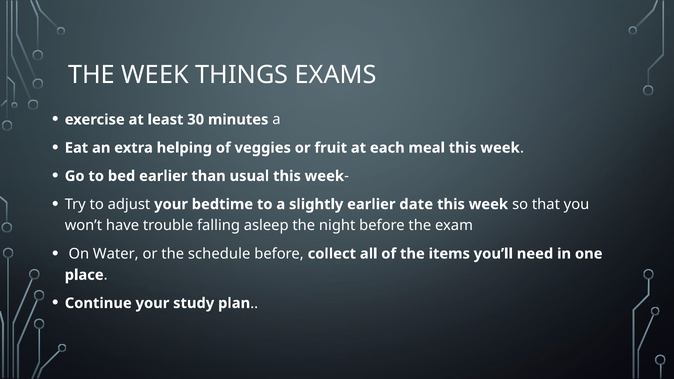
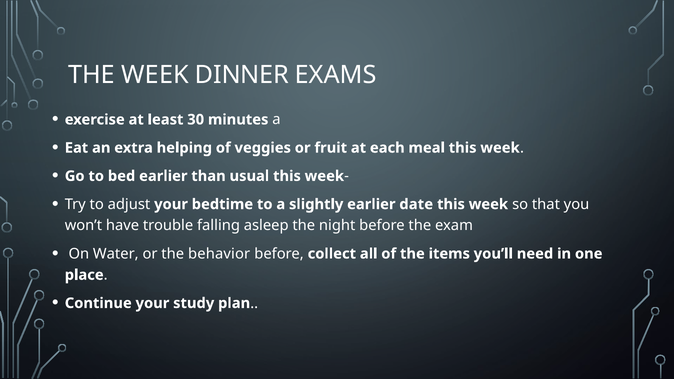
THINGS: THINGS -> DINNER (242, 75)
schedule: schedule -> behavior (219, 254)
